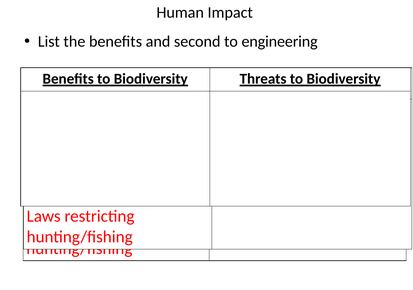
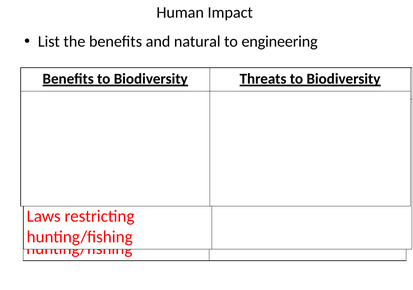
second: second -> natural (197, 42)
